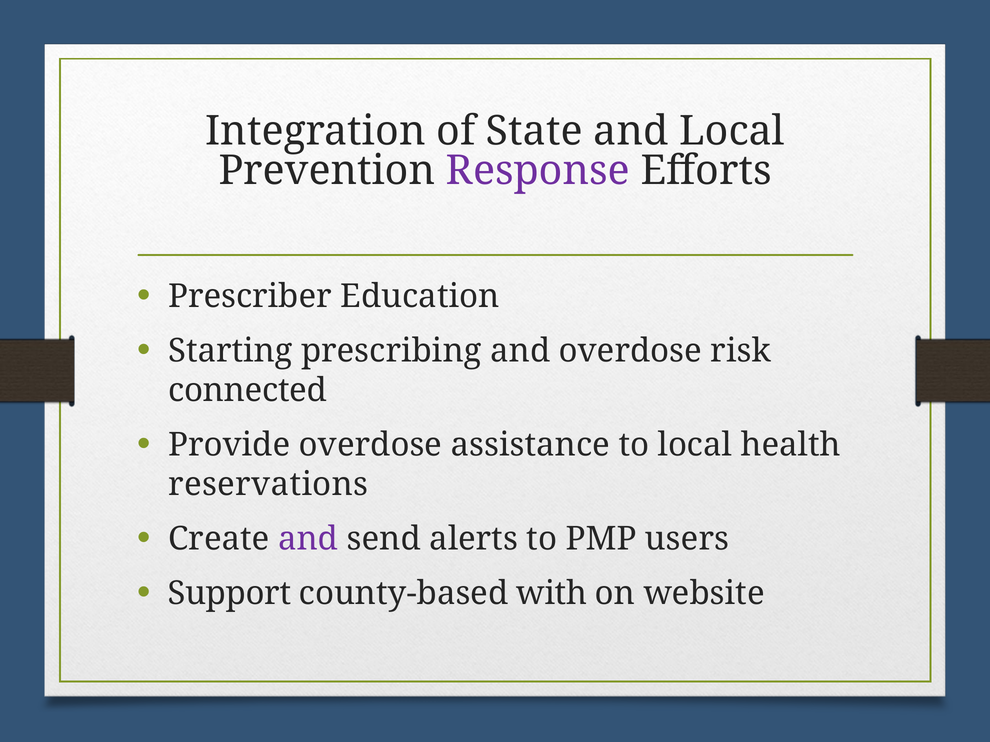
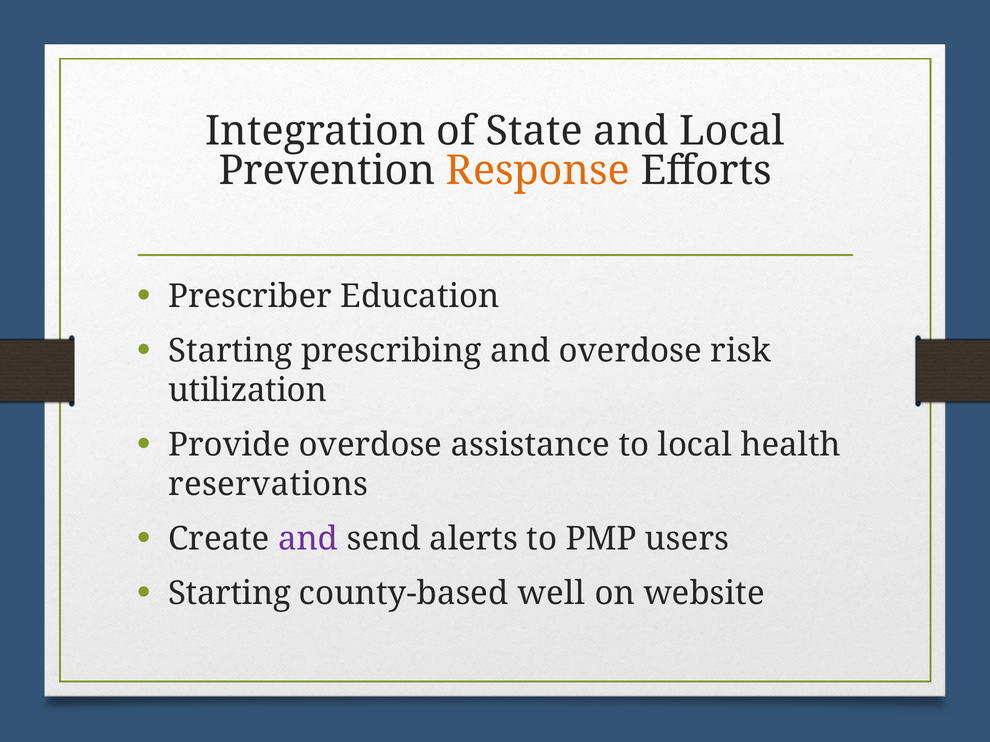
Response colour: purple -> orange (538, 171)
connected: connected -> utilization (248, 391)
Support: Support -> Starting (229, 594)
with: with -> well (551, 594)
